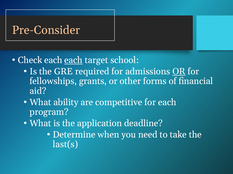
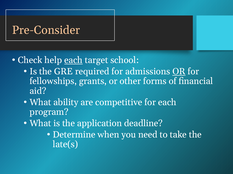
Check each: each -> help (53, 60)
last(s: last(s -> late(s (65, 145)
